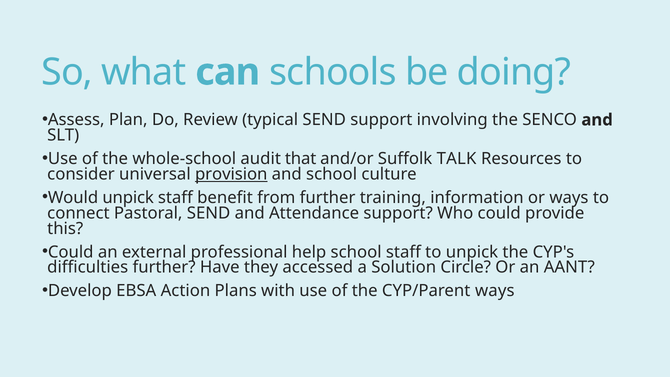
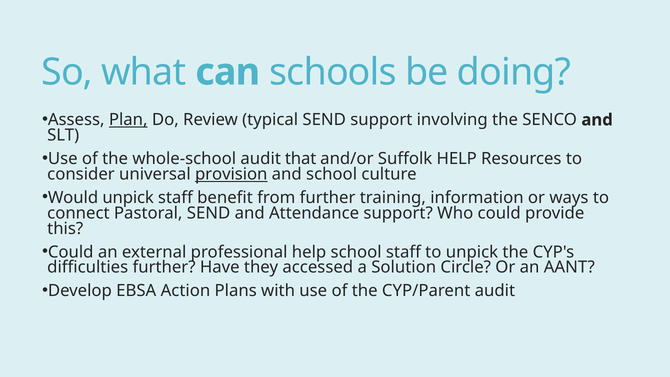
Plan underline: none -> present (128, 120)
Suffolk TALK: TALK -> HELP (457, 159)
CYP/Parent ways: ways -> audit (495, 291)
